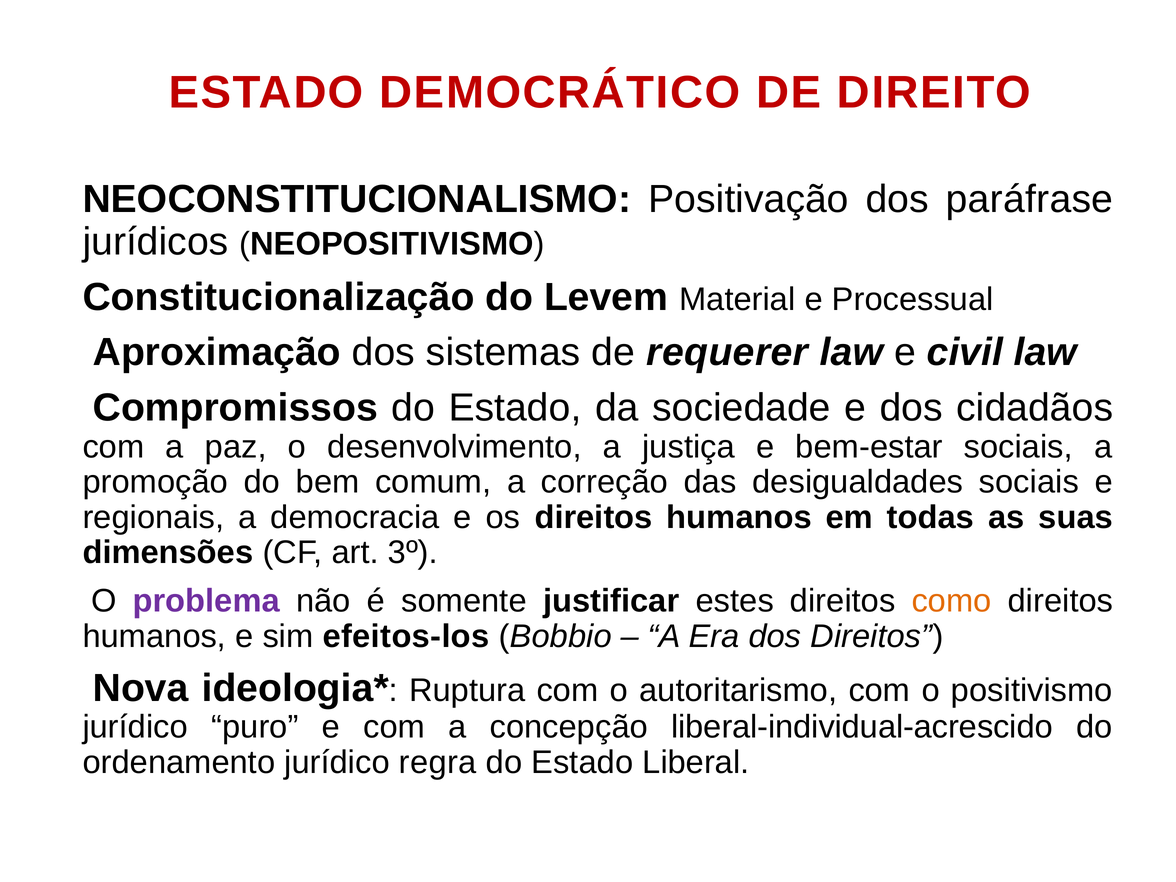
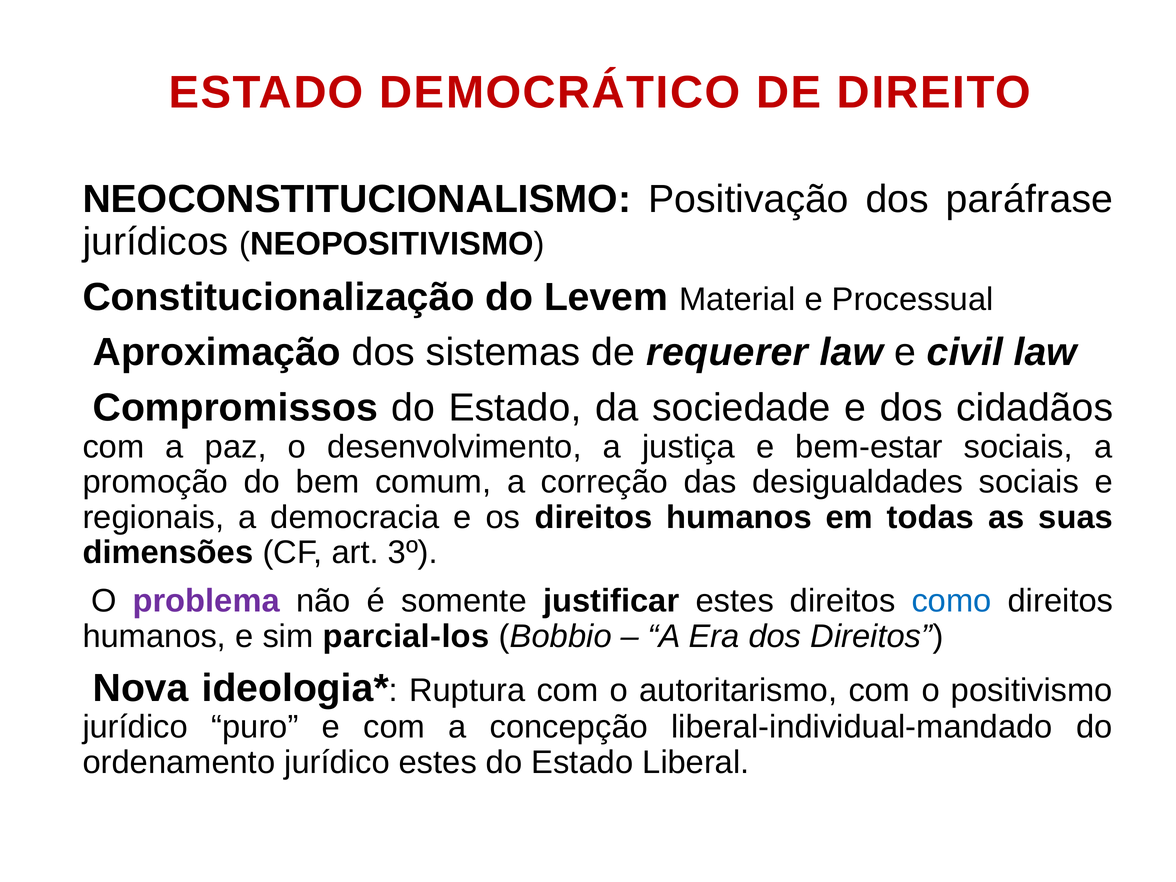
como colour: orange -> blue (952, 601)
efeitos-los: efeitos-los -> parcial-los (406, 636)
liberal-individual-acrescido: liberal-individual-acrescido -> liberal-individual-mandado (862, 727)
jurídico regra: regra -> estes (438, 762)
